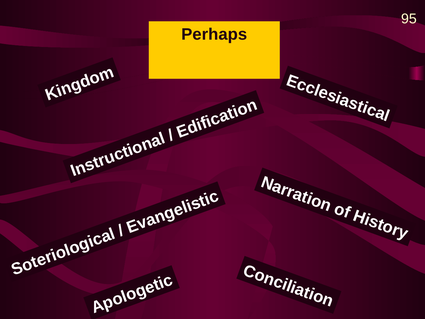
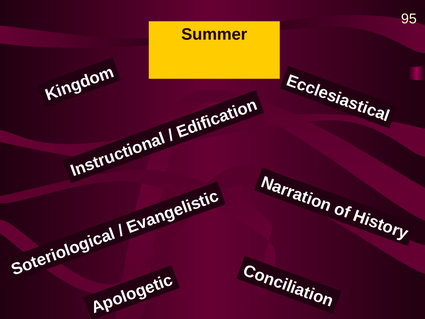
Perhaps: Perhaps -> Summer (214, 34)
